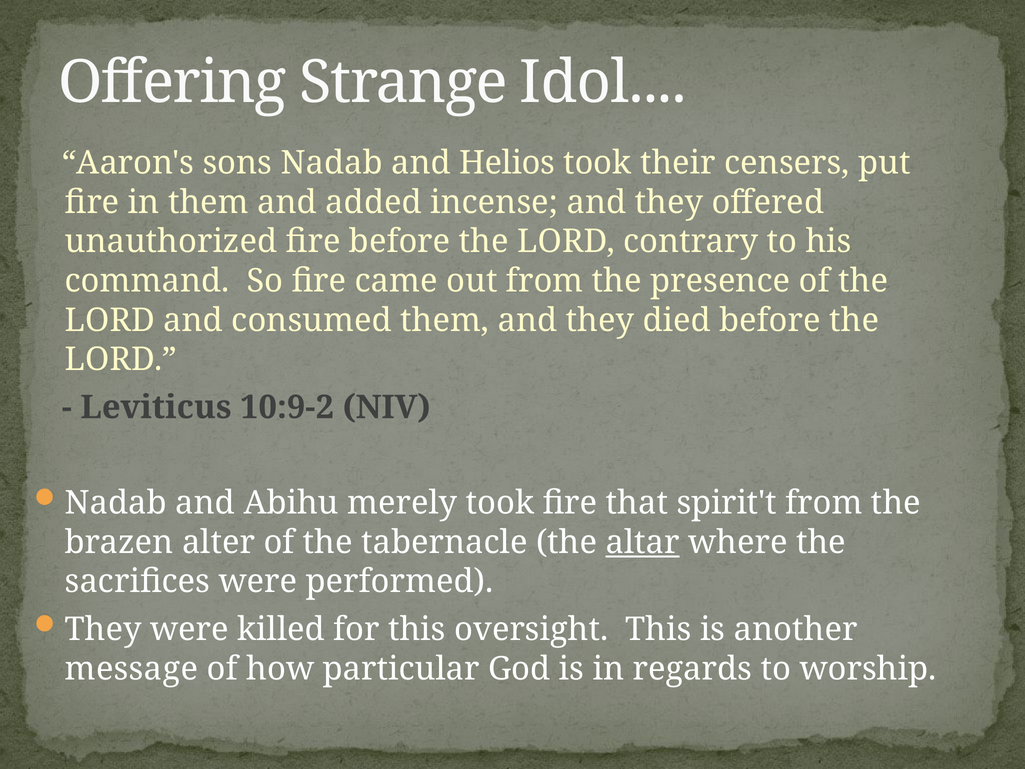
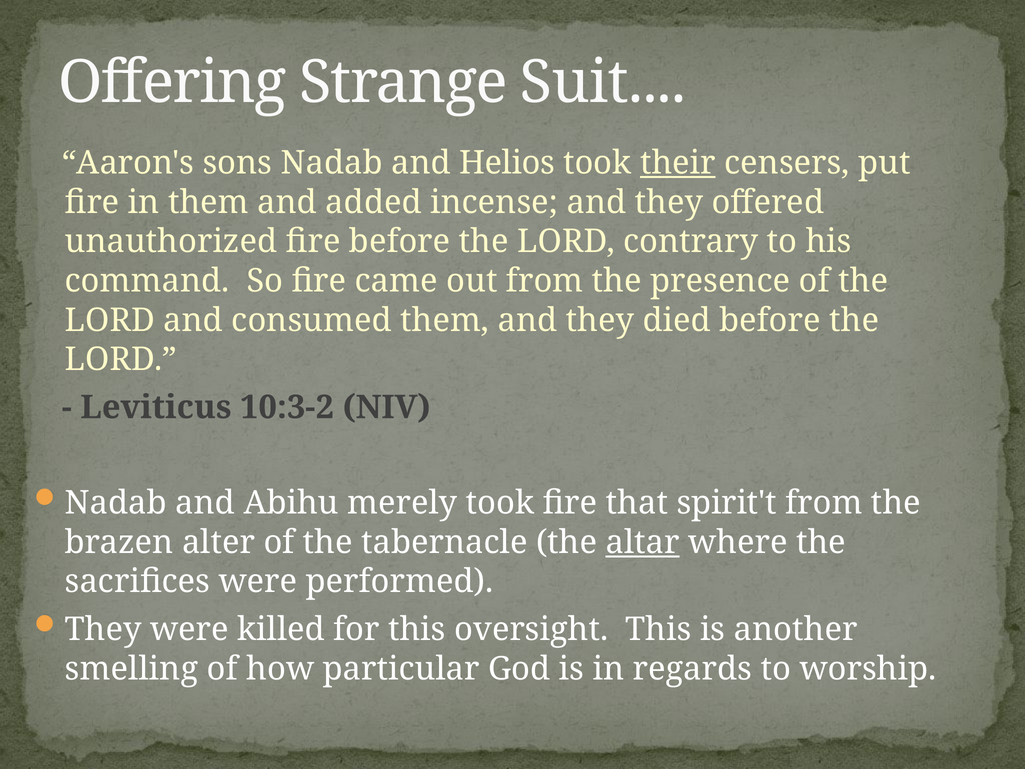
Idol: Idol -> Suit (603, 82)
their underline: none -> present (678, 163)
10:9-2: 10:9-2 -> 10:3-2 (287, 407)
message: message -> smelling (132, 668)
